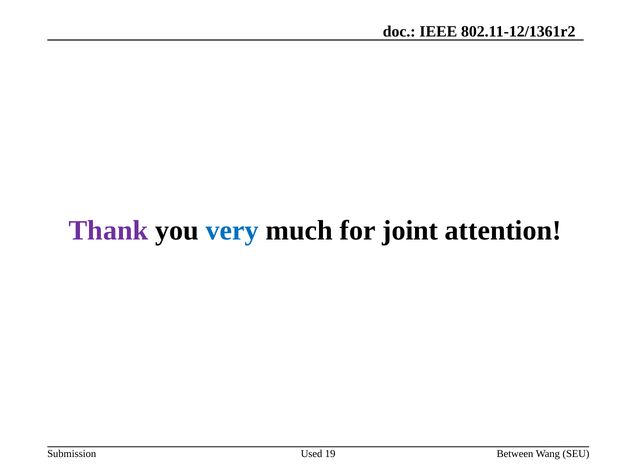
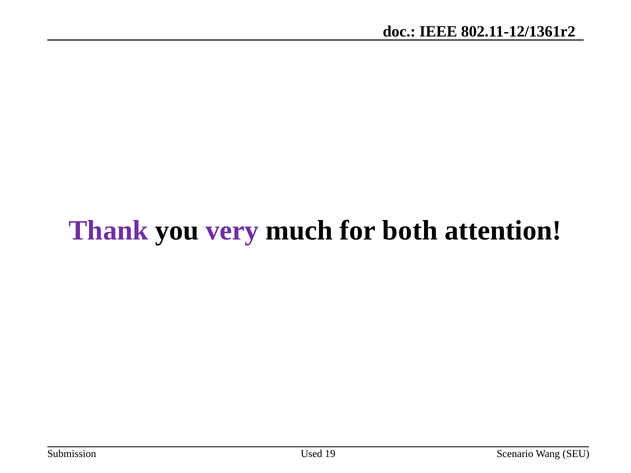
very colour: blue -> purple (232, 231)
joint: joint -> both (410, 231)
Between: Between -> Scenario (515, 454)
